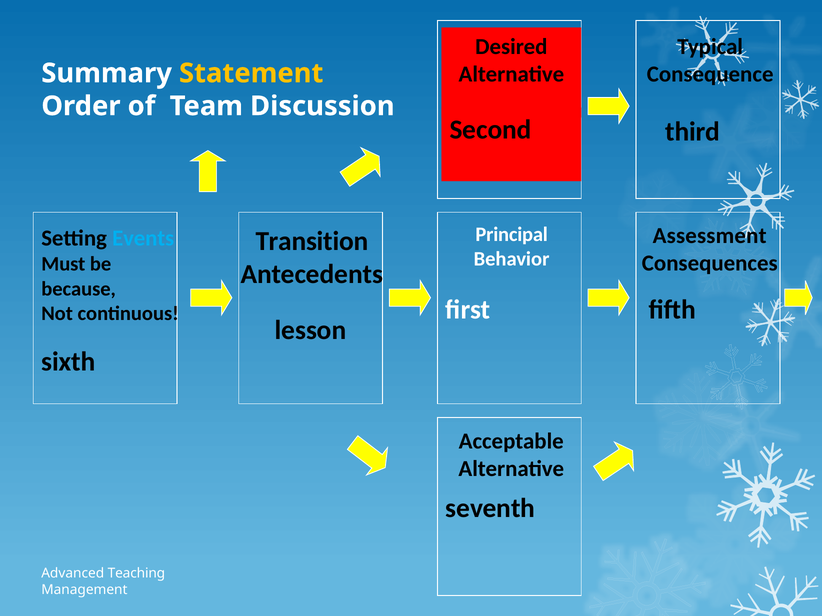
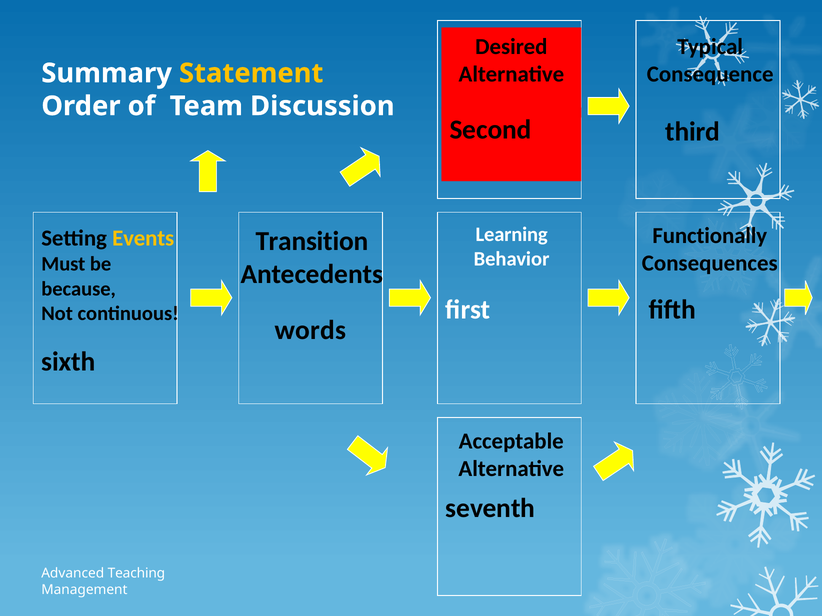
Principal: Principal -> Learning (512, 235)
Assessment: Assessment -> Functionally (710, 236)
Events colour: light blue -> yellow (143, 239)
lesson: lesson -> words (310, 331)
